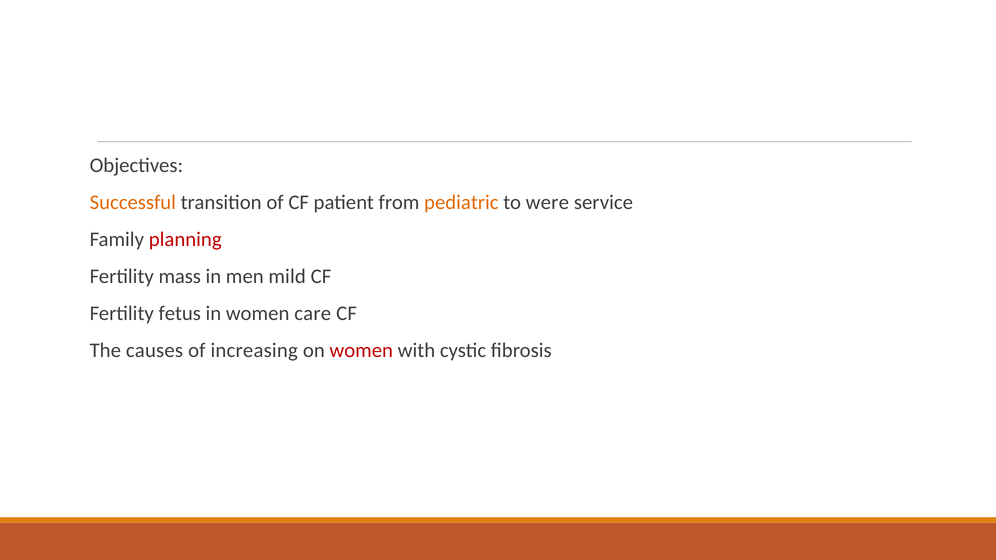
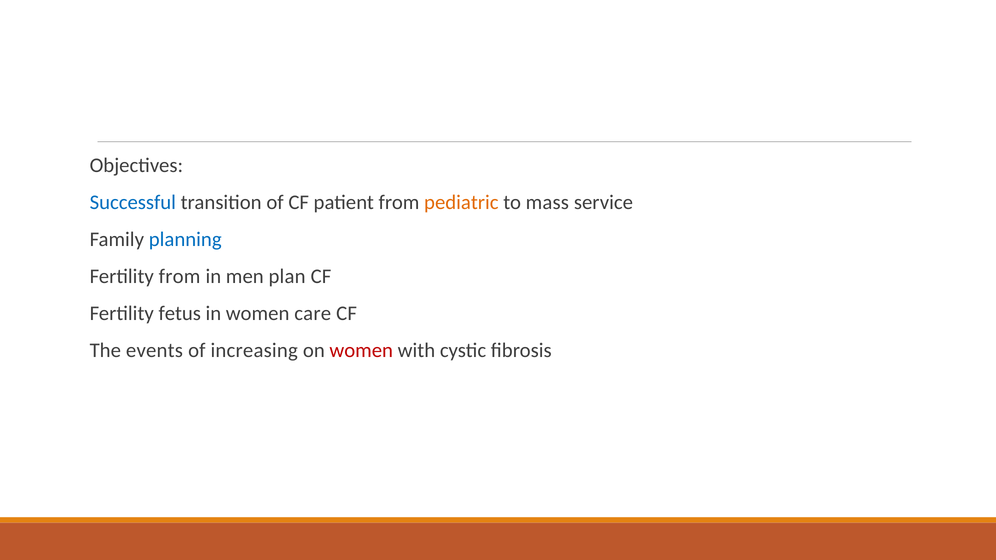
Successful colour: orange -> blue (133, 203)
were: were -> mass (547, 203)
planning colour: red -> blue (185, 240)
Fertility mass: mass -> from (180, 277)
mild: mild -> plan (287, 277)
causes: causes -> events (154, 350)
